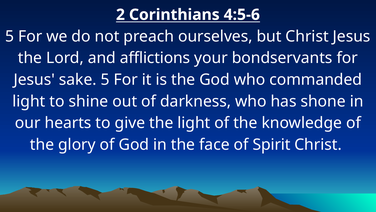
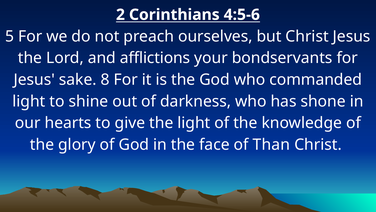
sake 5: 5 -> 8 (105, 79)
Spirit: Spirit -> Than (271, 144)
